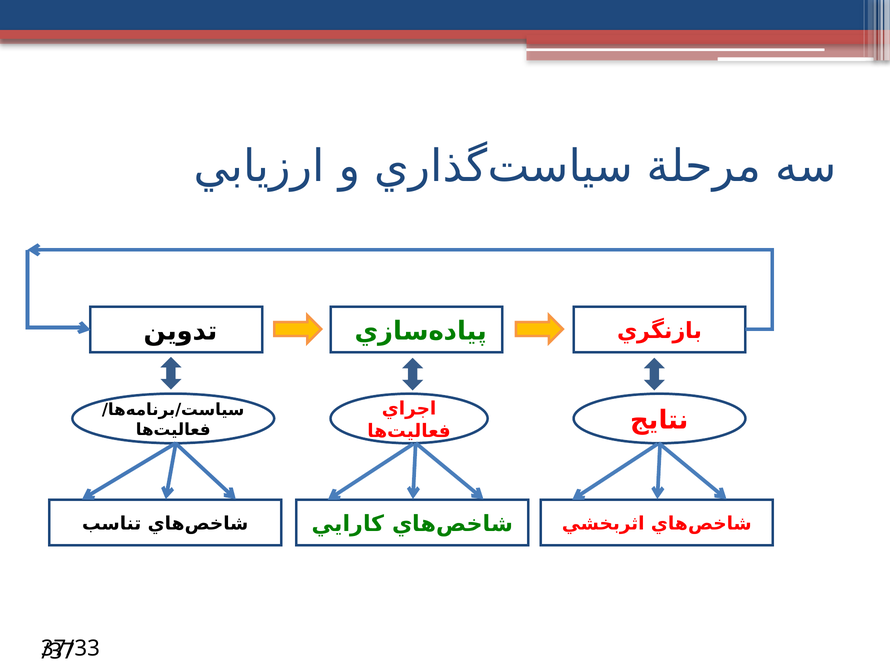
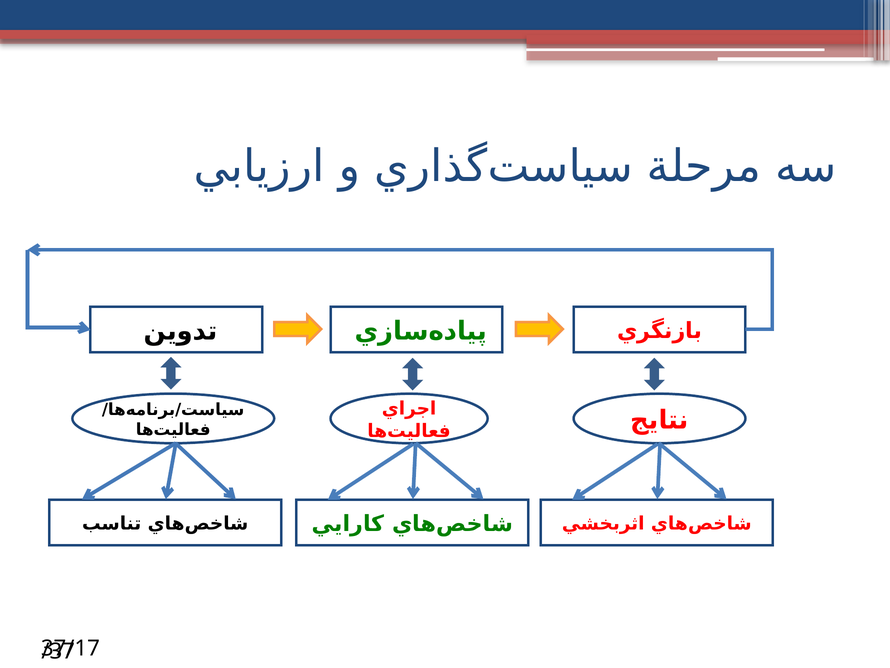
33: 33 -> 17 (87, 648)
